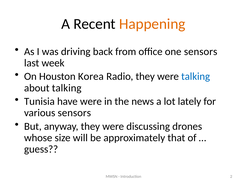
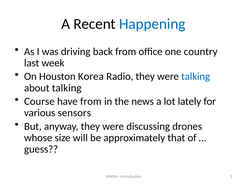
Happening colour: orange -> blue (152, 24)
one sensors: sensors -> country (201, 52)
Tunisia: Tunisia -> Course (39, 102)
have were: were -> from (91, 102)
